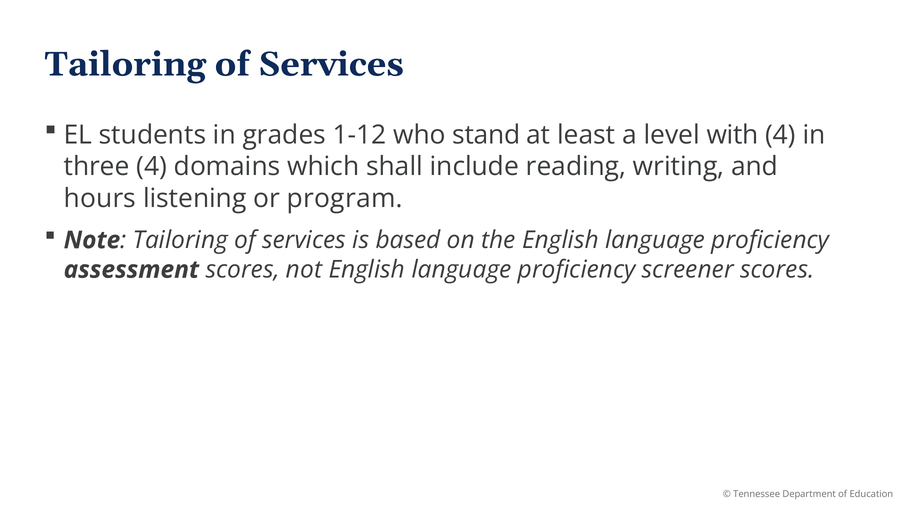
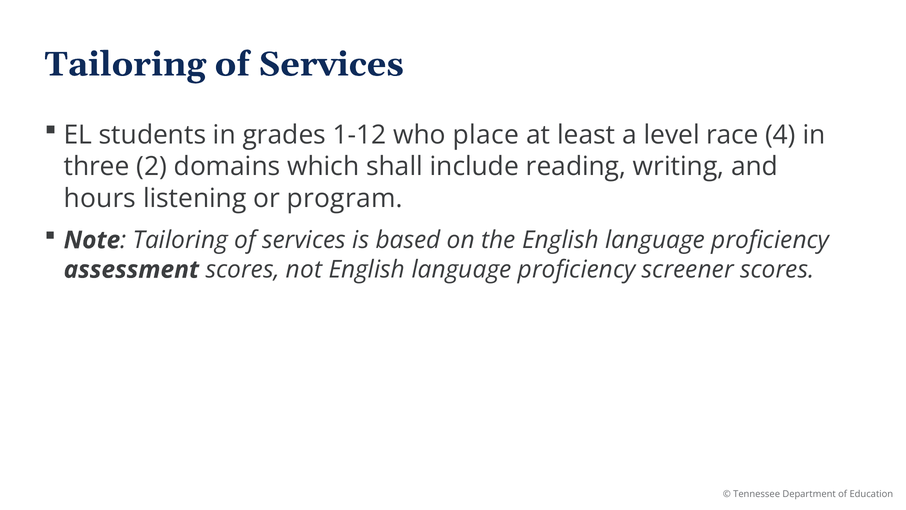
stand: stand -> place (486, 135)
with: with -> race (733, 135)
three 4: 4 -> 2 (152, 167)
